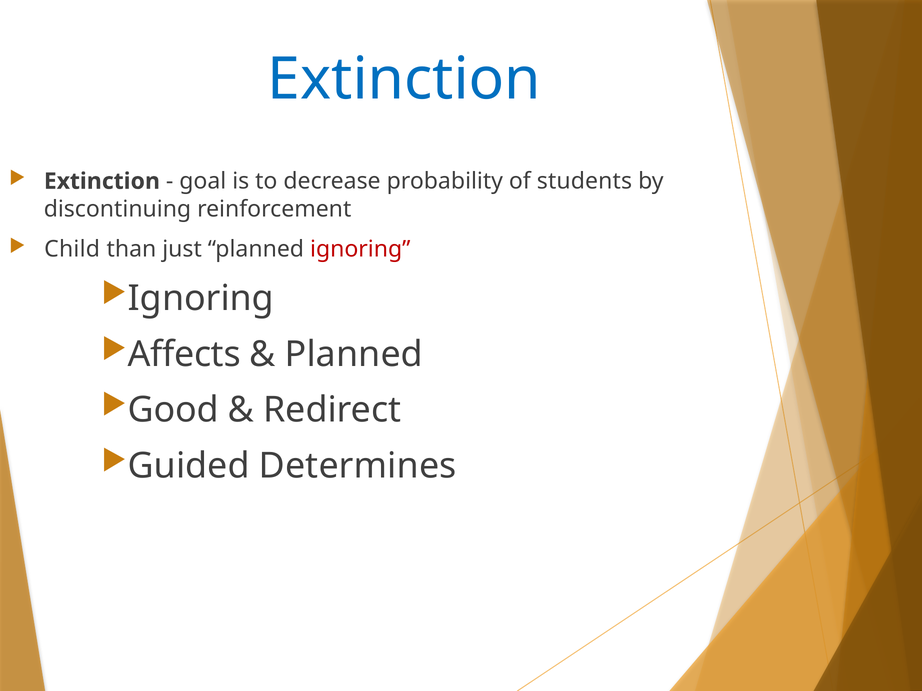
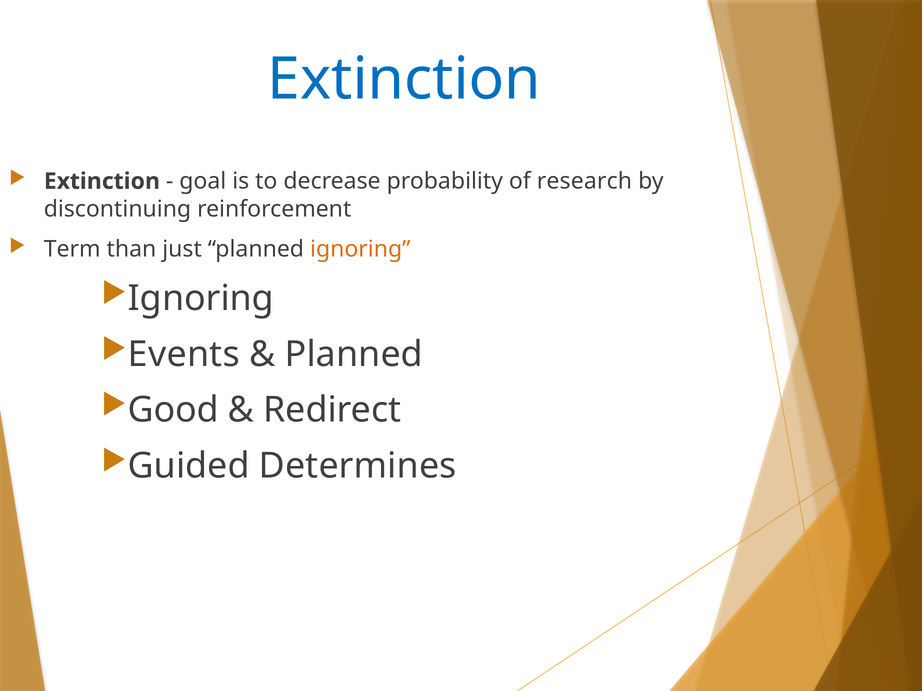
students: students -> research (584, 181)
Child: Child -> Term (72, 250)
ignoring colour: red -> orange (360, 250)
Affects: Affects -> Events (184, 354)
